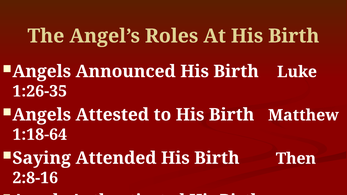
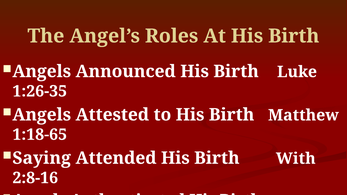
1:18-64: 1:18-64 -> 1:18-65 (40, 135)
Then: Then -> With (296, 159)
